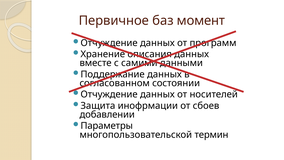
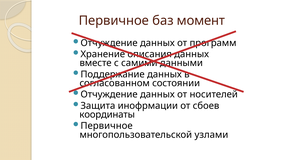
добавлении: добавлении -> координаты (107, 114)
Параметры: Параметры -> Первичное (107, 126)
термин: термин -> узлами (211, 135)
